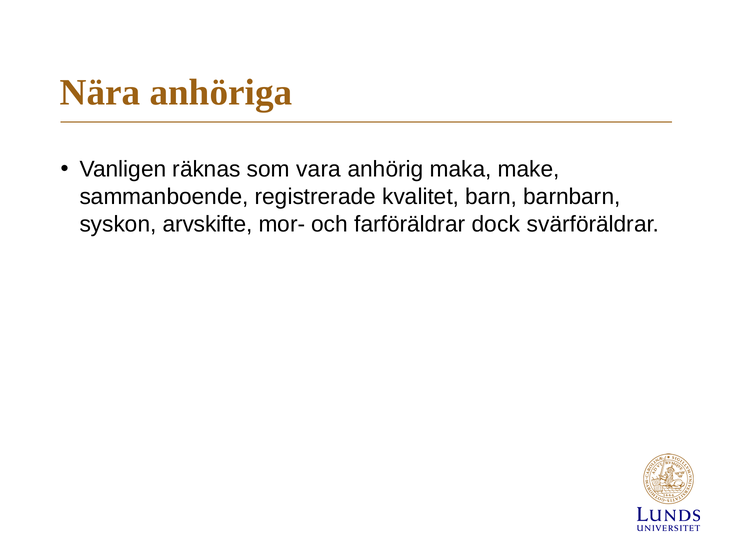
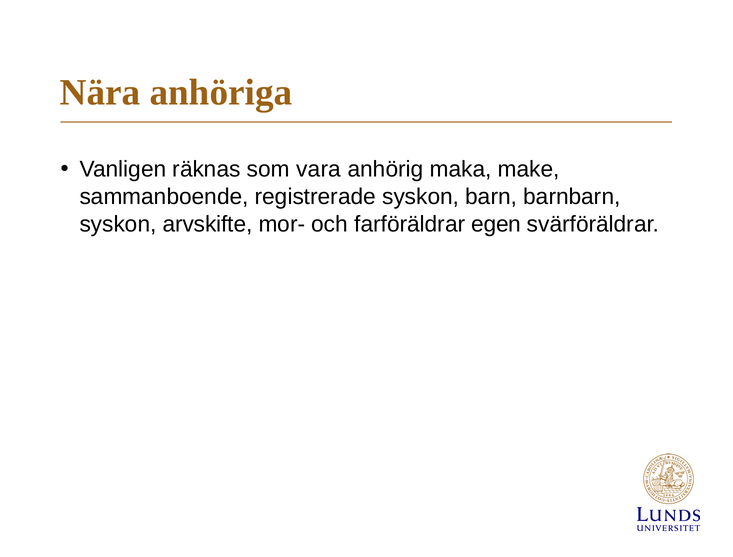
registrerade kvalitet: kvalitet -> syskon (421, 197)
dock: dock -> egen (496, 224)
